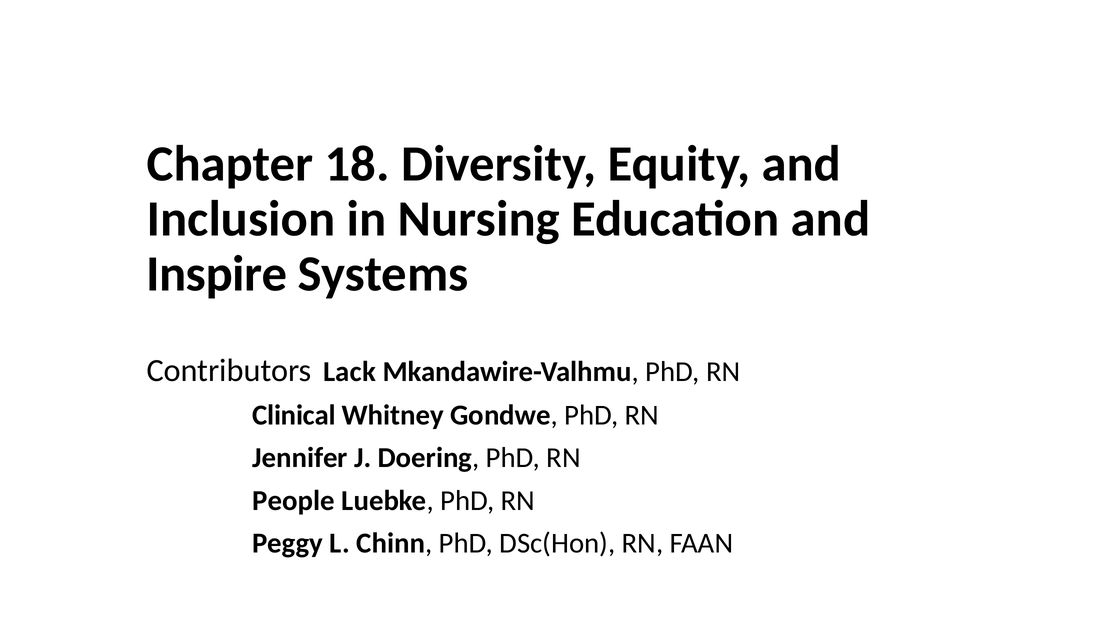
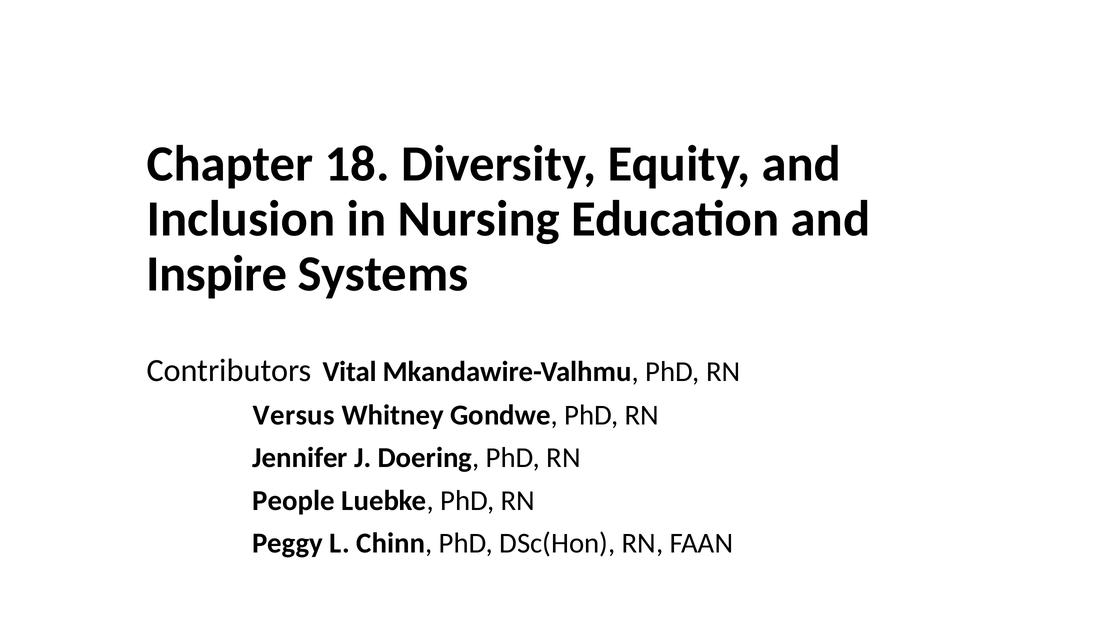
Lack: Lack -> Vital (350, 372)
Clinical: Clinical -> Versus (294, 415)
